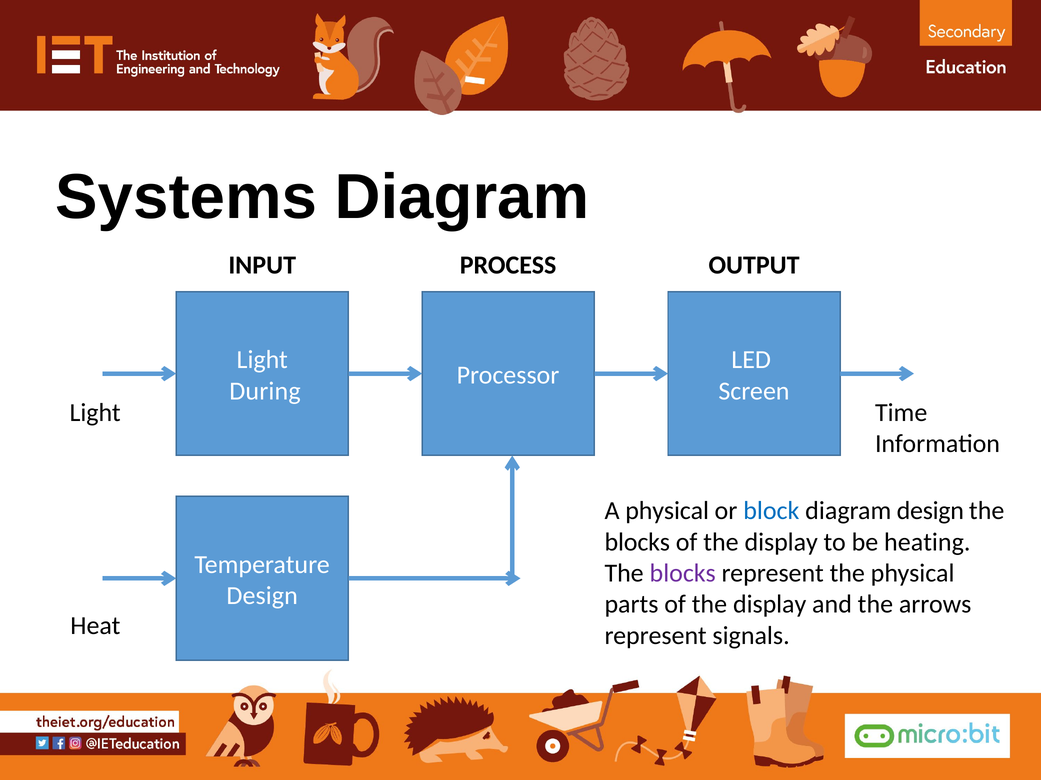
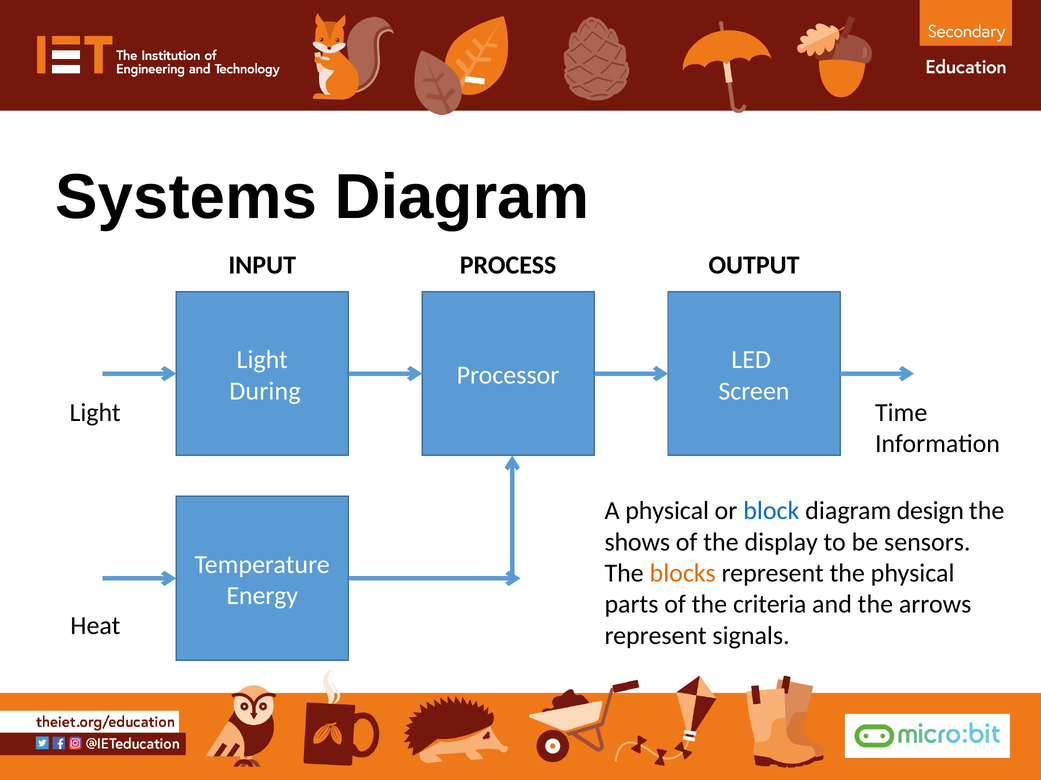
blocks: blocks -> shows (637, 542)
heating: heating -> sensors (927, 542)
blocks colour: purple -> orange (683, 574)
Design: Design -> Energy (262, 596)
parts of the display: display -> criteria (770, 605)
